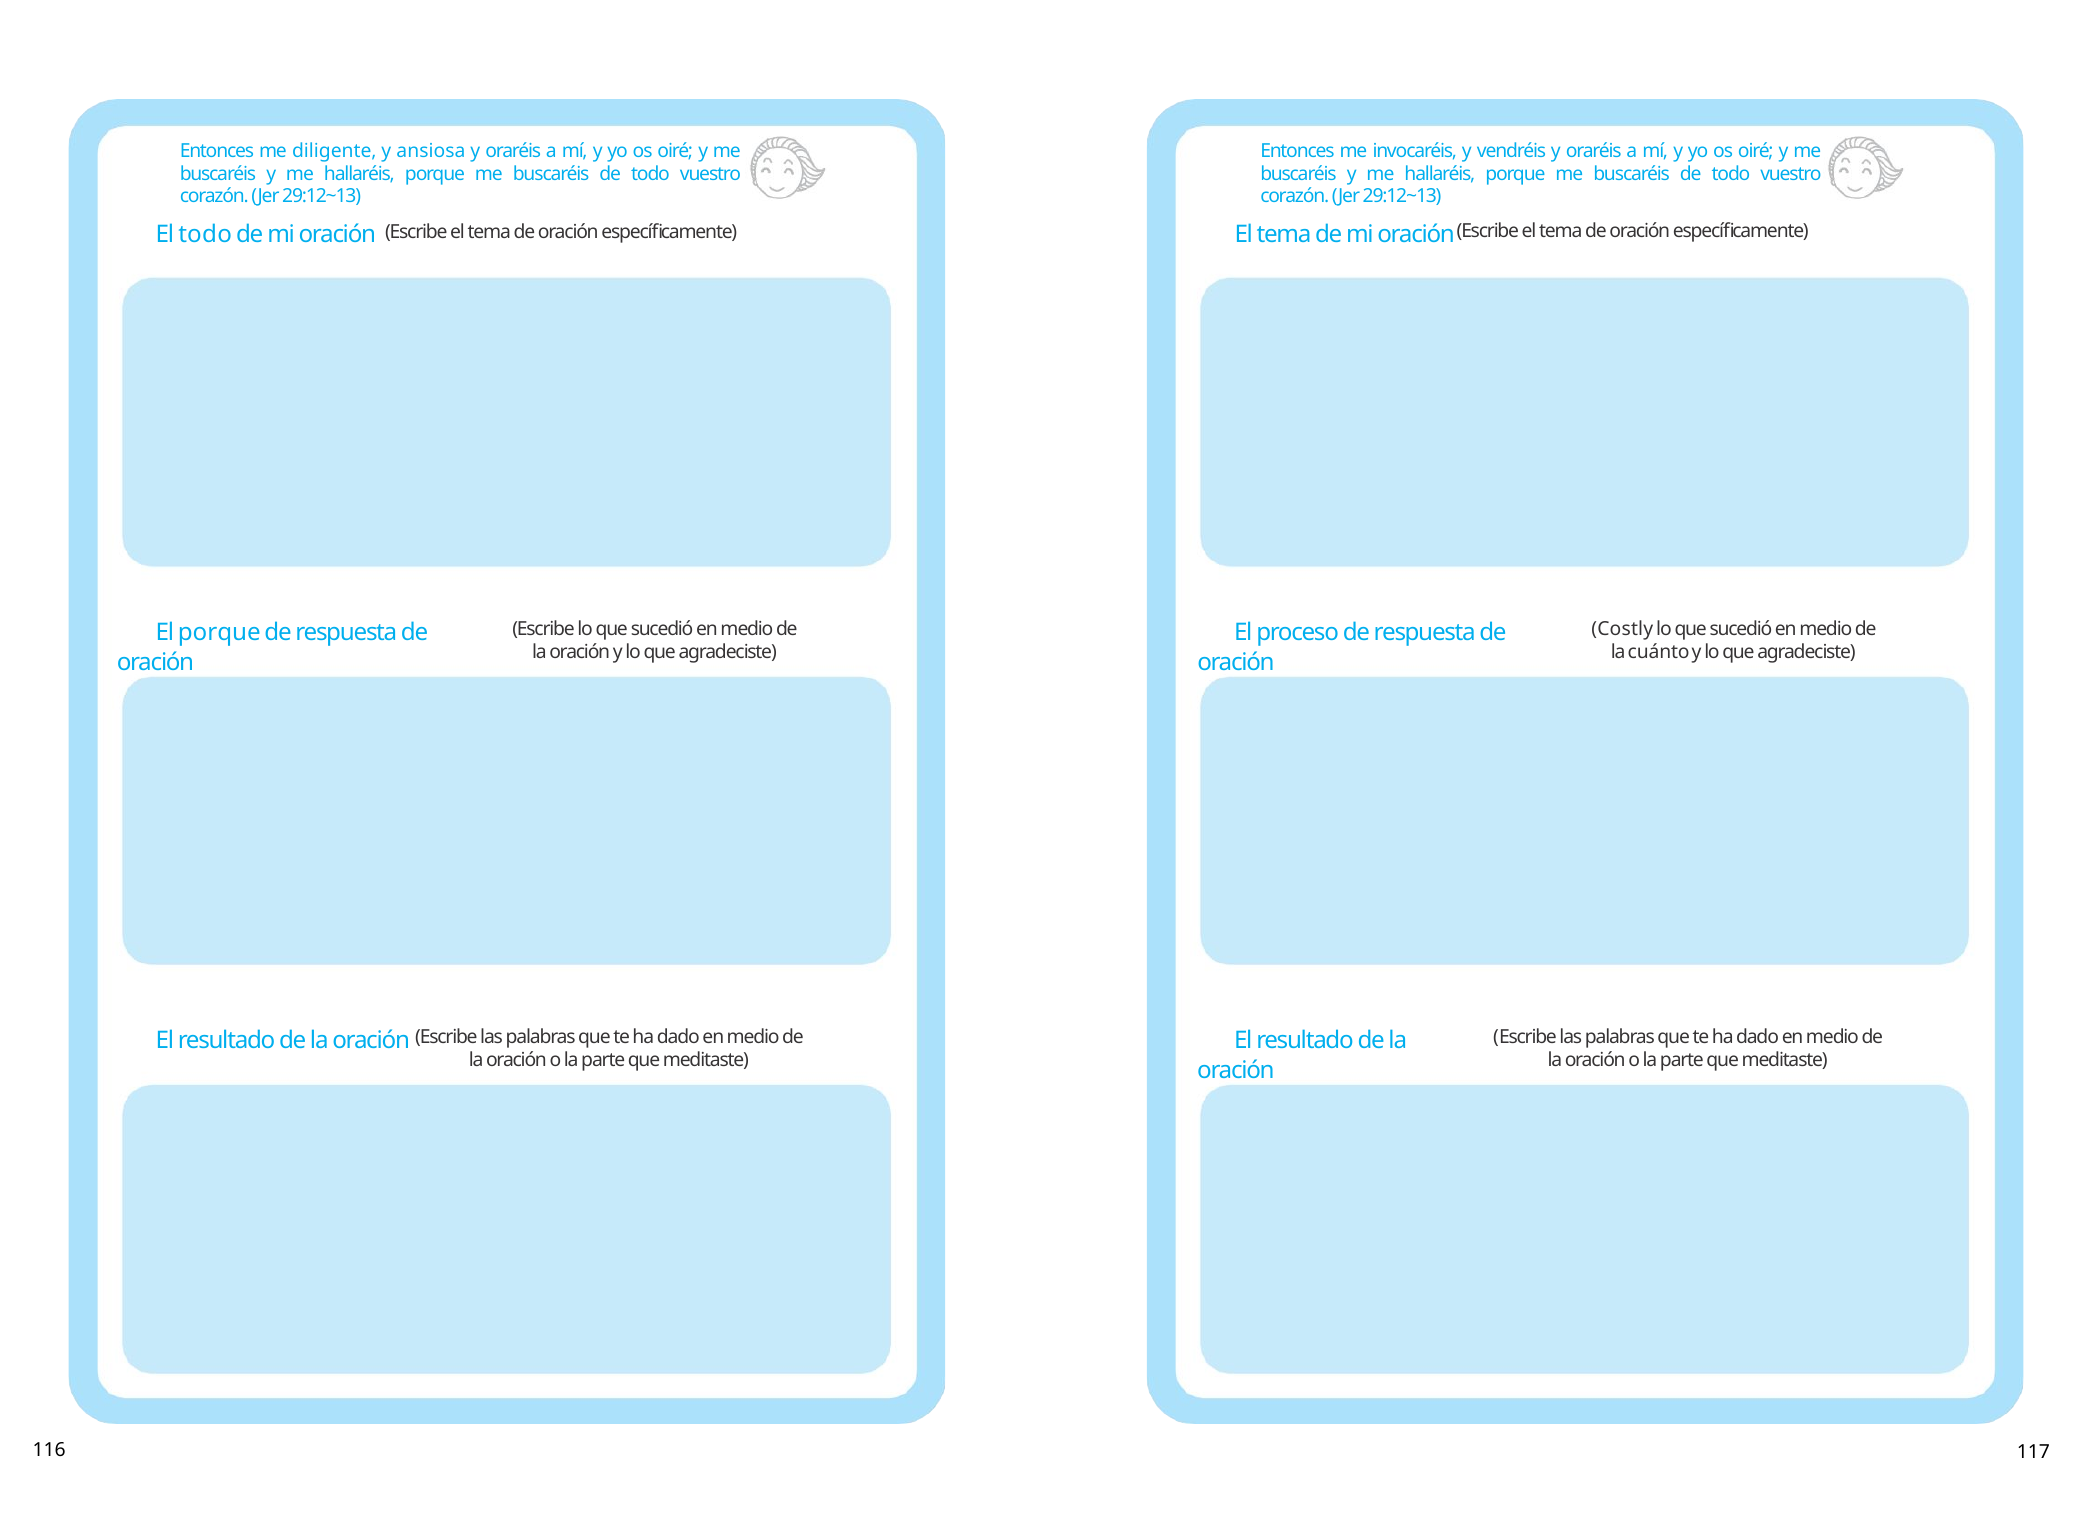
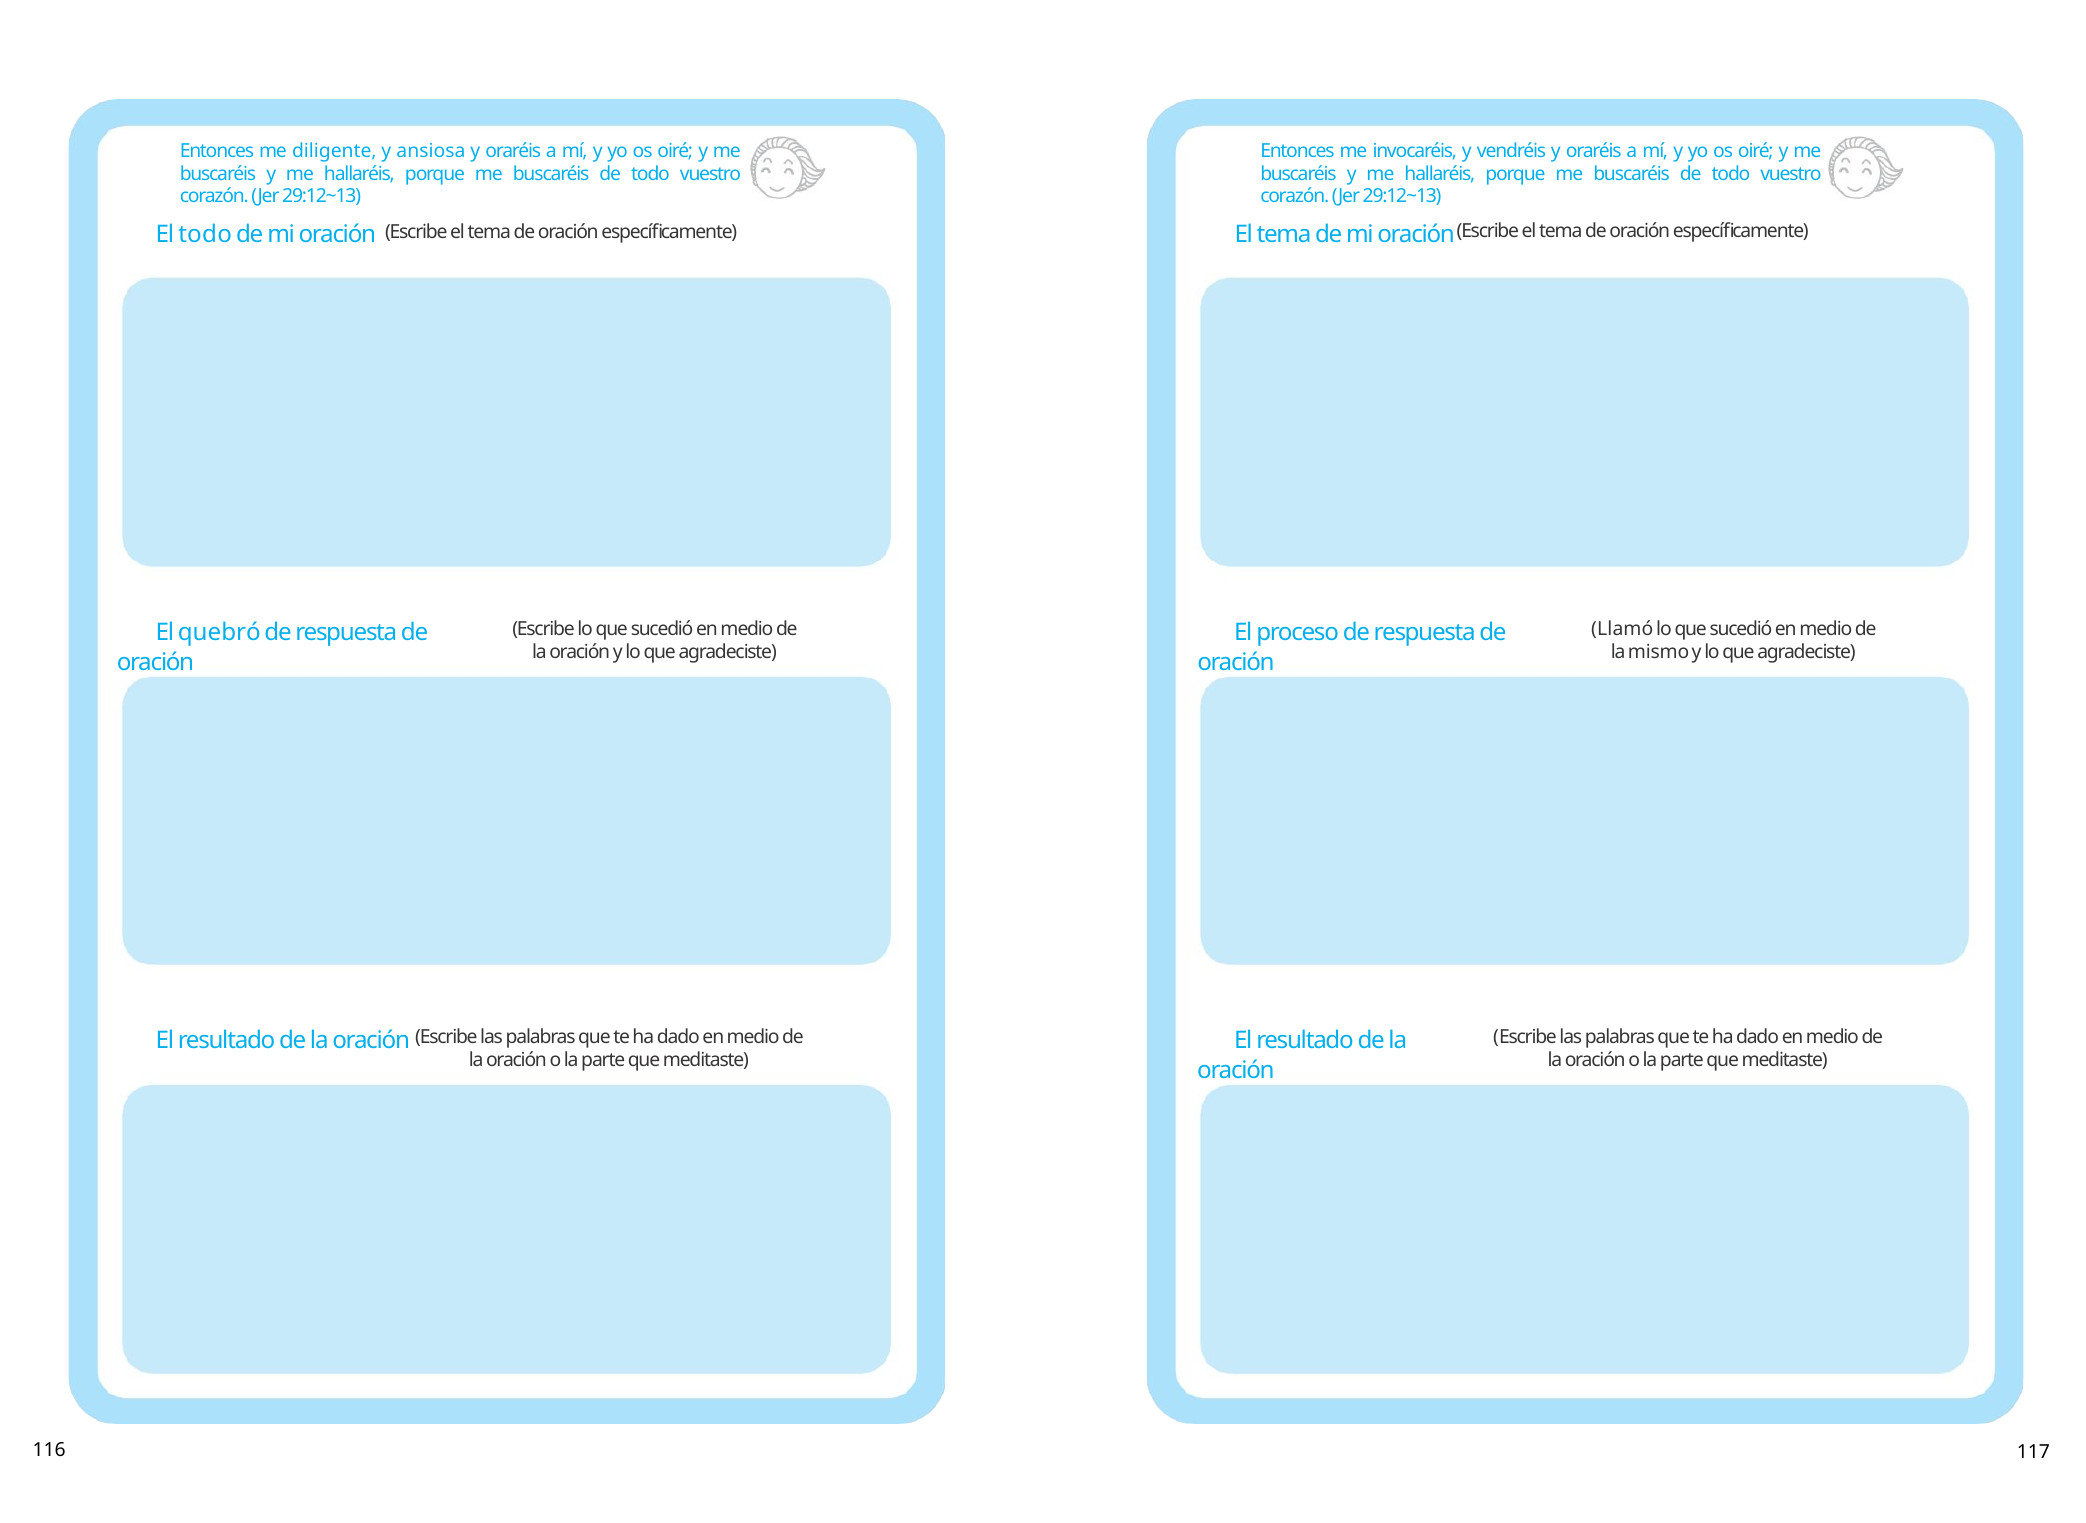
El porque: porque -> quebró (219, 632)
Costly: Costly -> Llamó (1622, 630)
cuánto: cuánto -> mismo (1659, 652)
